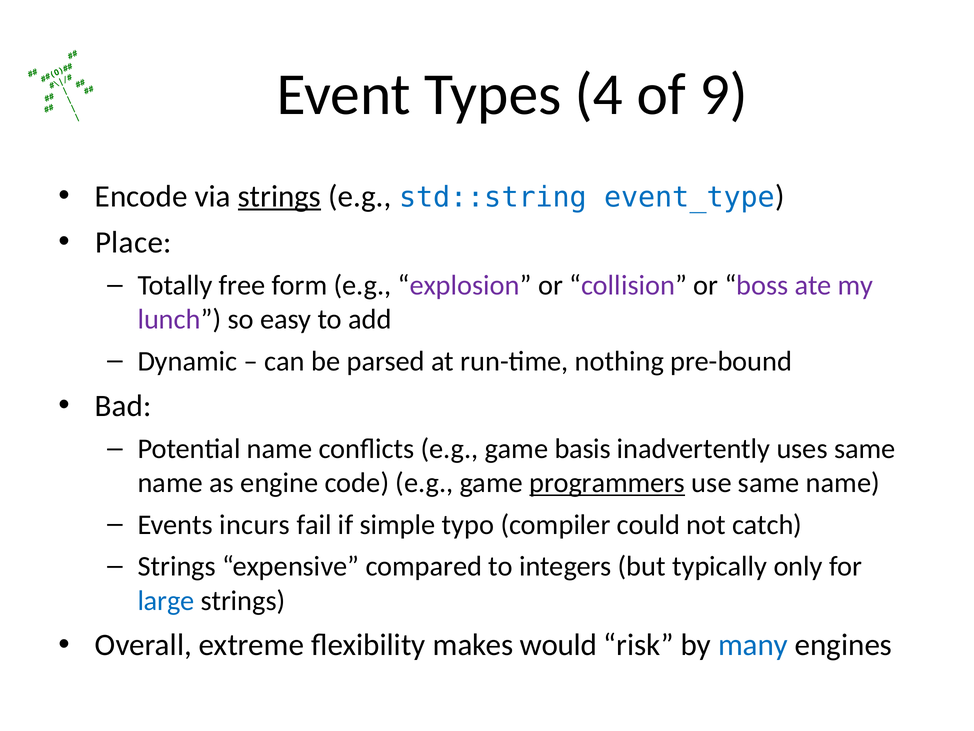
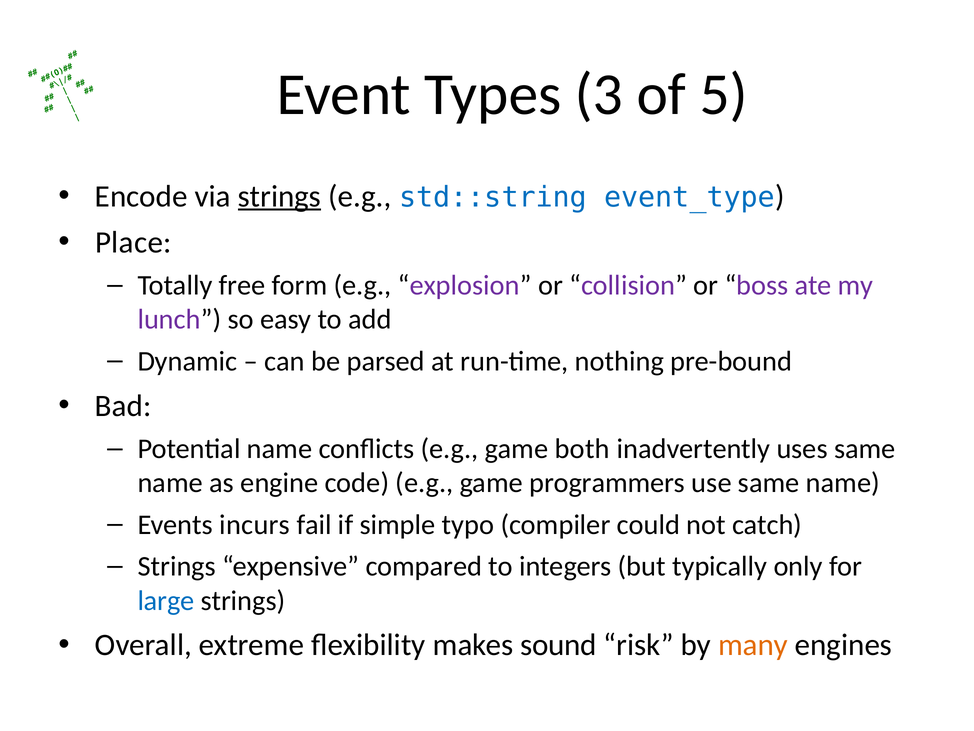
4: 4 -> 3 (599, 94)
9: 9 -> 5 (724, 94)
basis: basis -> both (582, 449)
programmers underline: present -> none (607, 483)
would: would -> sound (558, 645)
many colour: blue -> orange (753, 645)
